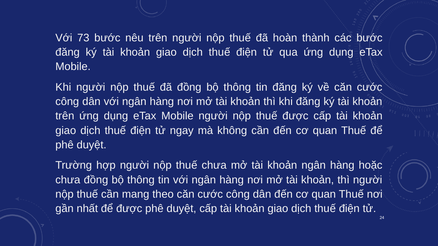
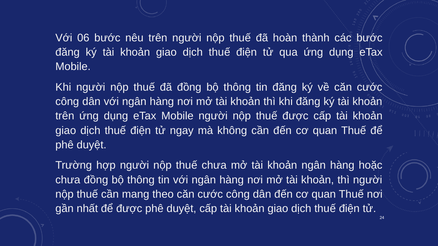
73: 73 -> 06 (83, 38)
